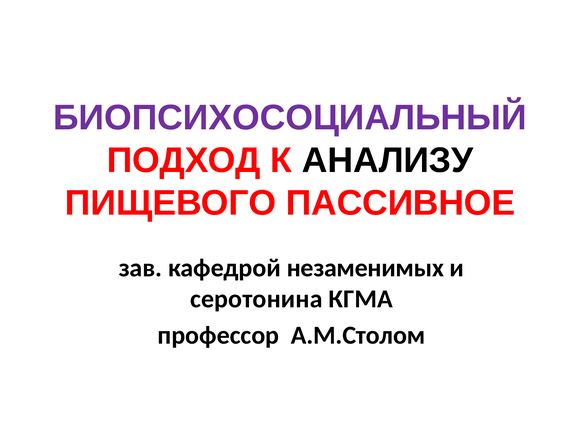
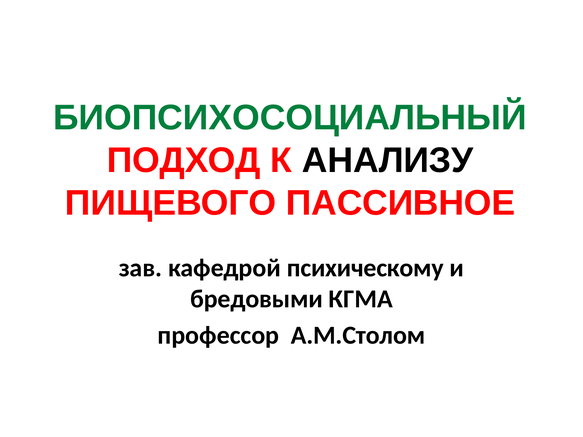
БИОПСИХОСОЦИАЛЬНЫЙ colour: purple -> green (290, 118)
незаменимых: незаменимых -> психическому (365, 268)
серотонина: серотонина -> бредовыми (256, 299)
